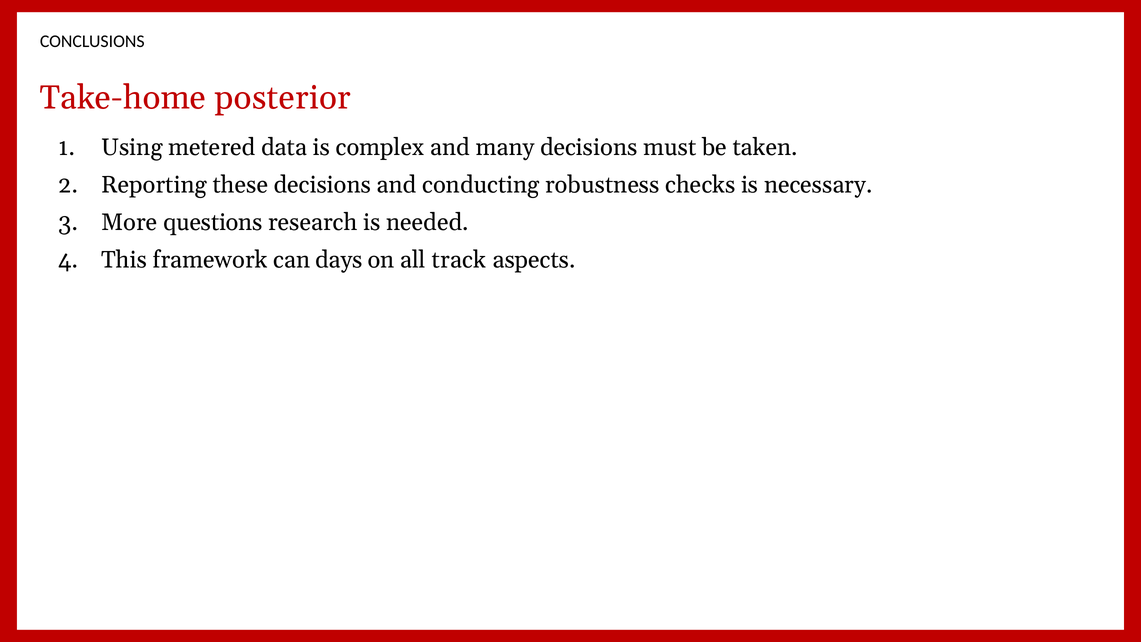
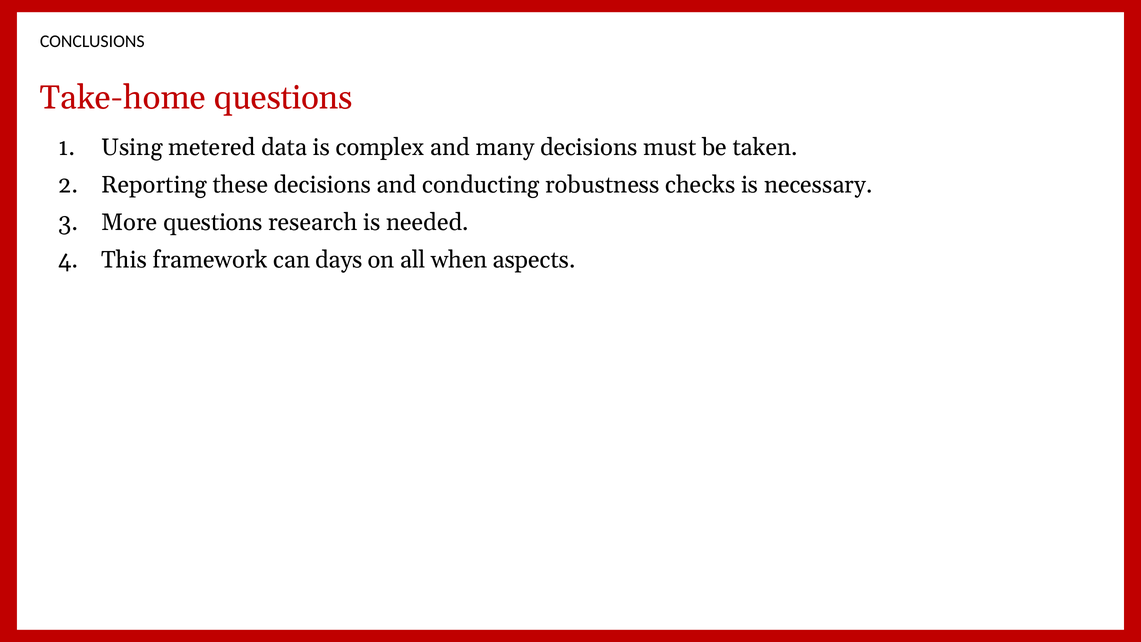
Take-home posterior: posterior -> questions (283, 98)
track: track -> when (459, 260)
